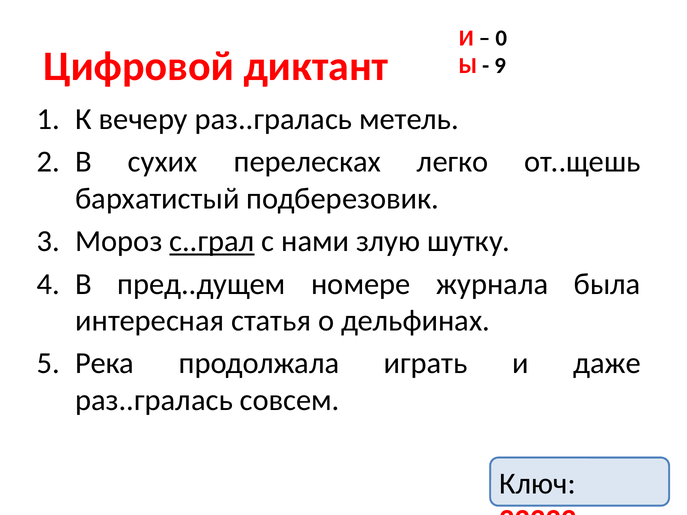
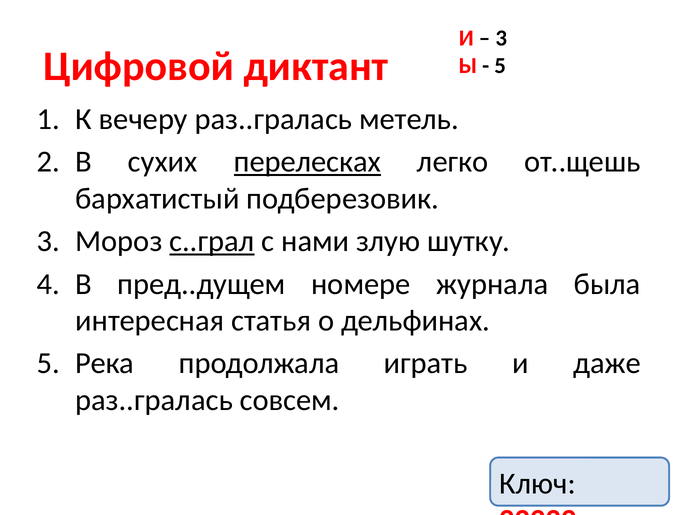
0: 0 -> 3 (501, 38)
9: 9 -> 5 (500, 66)
перелесках underline: none -> present (307, 162)
